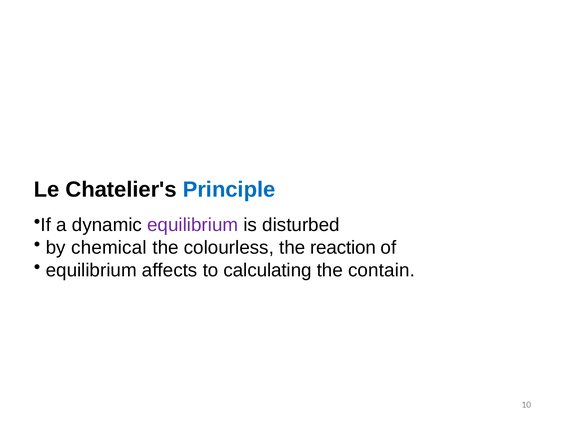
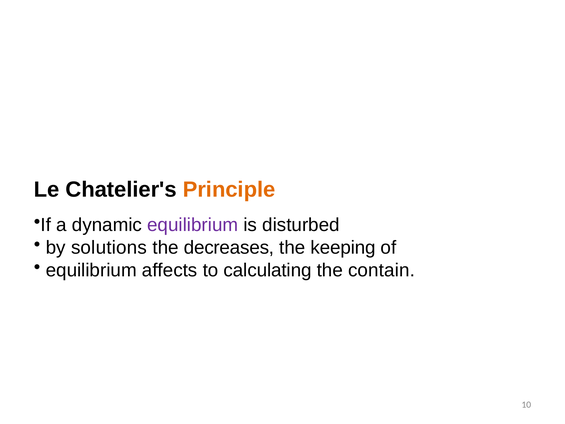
Principle colour: blue -> orange (229, 189)
chemical: chemical -> solutions (109, 248)
colourless: colourless -> decreases (229, 248)
reaction: reaction -> keeping (343, 248)
